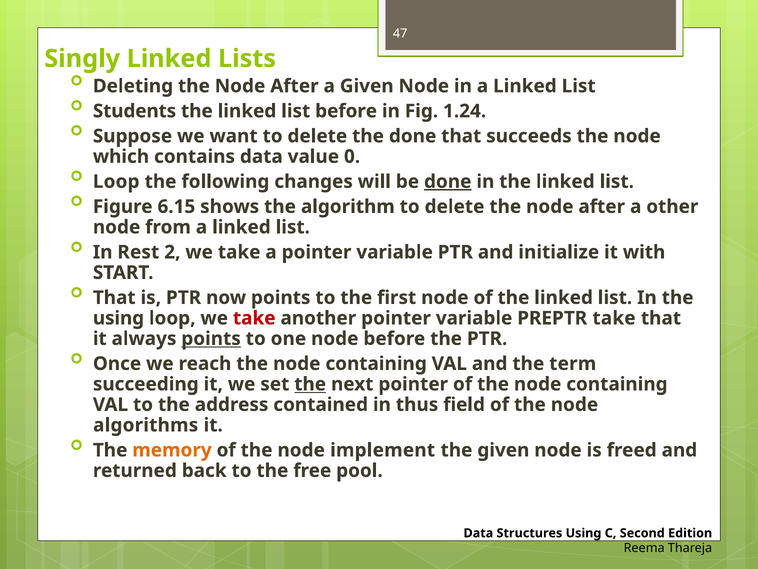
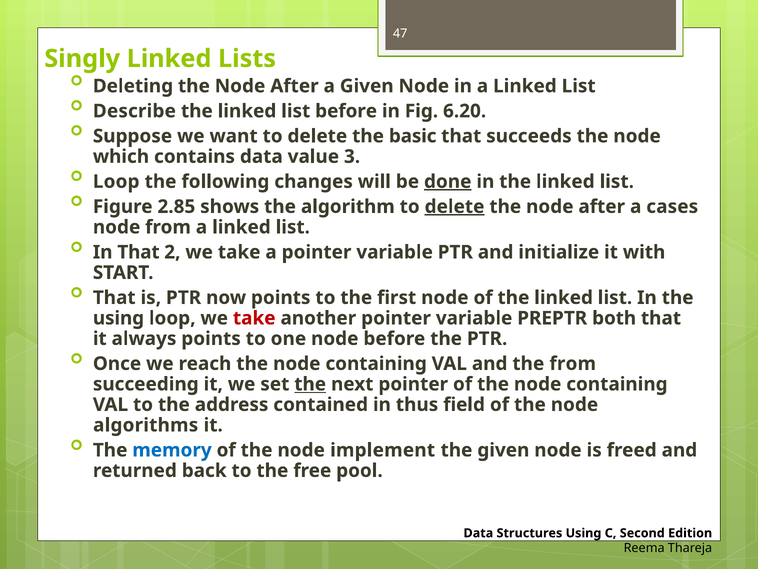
Students: Students -> Describe (134, 111)
1.24: 1.24 -> 6.20 (465, 111)
the done: done -> basic (413, 136)
0: 0 -> 3 (352, 156)
6.15: 6.15 -> 2.85 (176, 206)
delete underline: none -> present (455, 206)
other: other -> cases (672, 206)
In Rest: Rest -> That (138, 252)
PREPTR take: take -> both (614, 318)
points underline: present -> none (211, 338)
the term: term -> from (573, 363)
memory colour: orange -> blue (172, 450)
